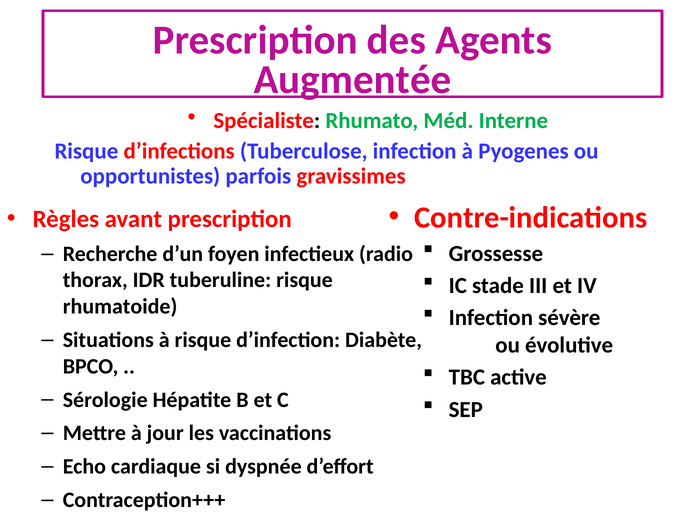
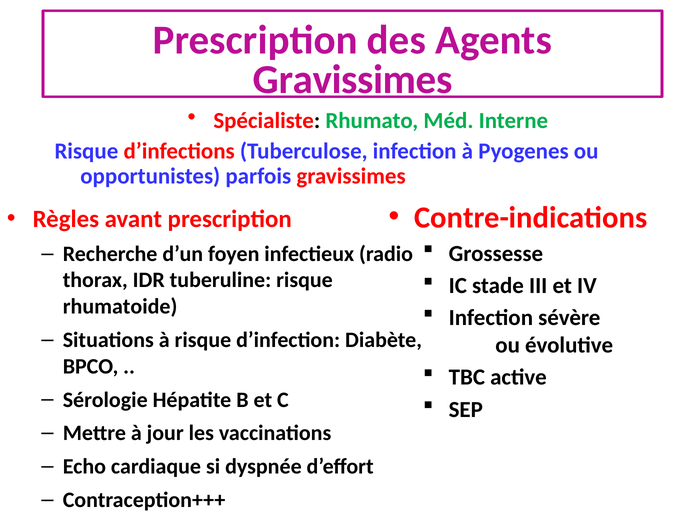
Augmentée: Augmentée -> Gravissimes (353, 80)
